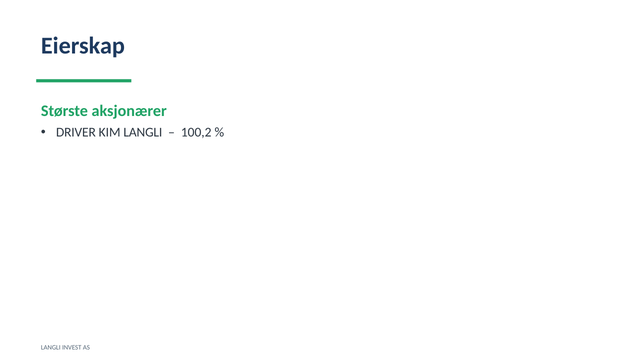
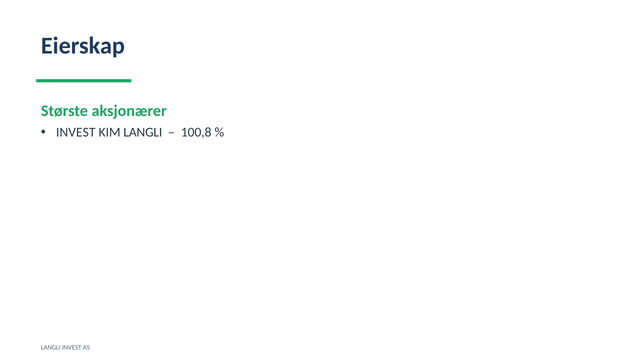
DRIVER: DRIVER -> INVEST (76, 132)
100,2: 100,2 -> 100,8 (196, 132)
